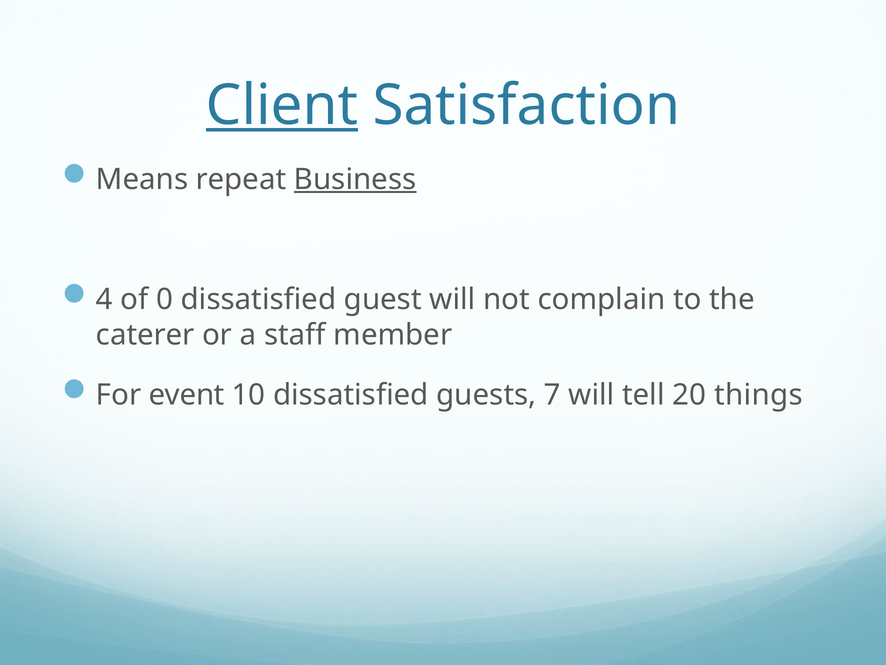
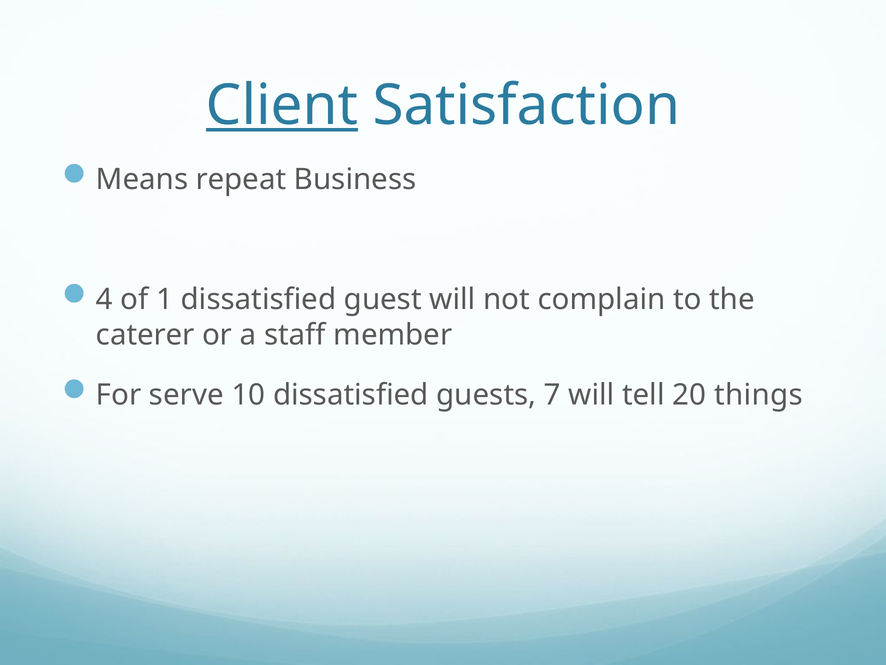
Business underline: present -> none (355, 179)
0: 0 -> 1 (165, 299)
event: event -> serve (186, 395)
